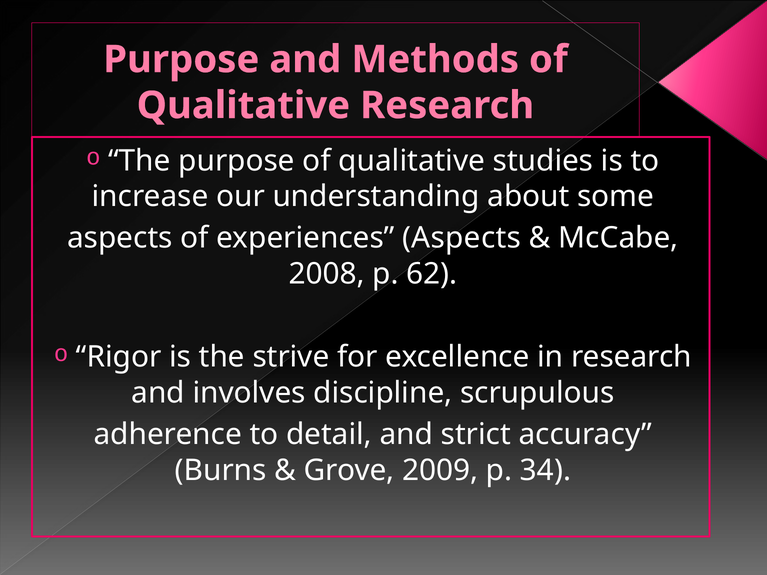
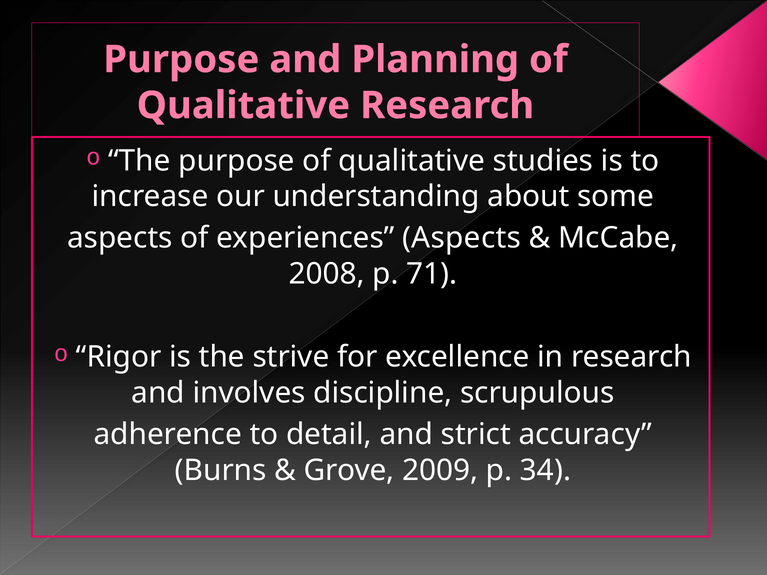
Methods: Methods -> Planning (435, 60)
62: 62 -> 71 (432, 274)
